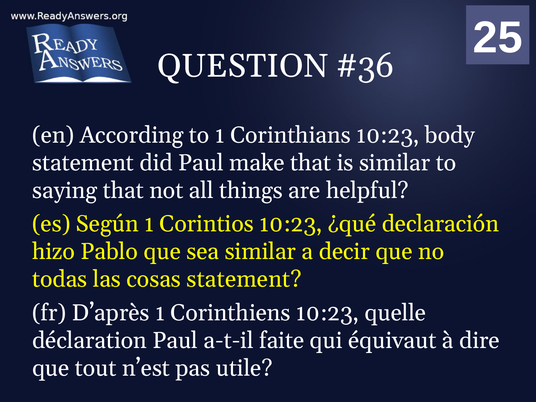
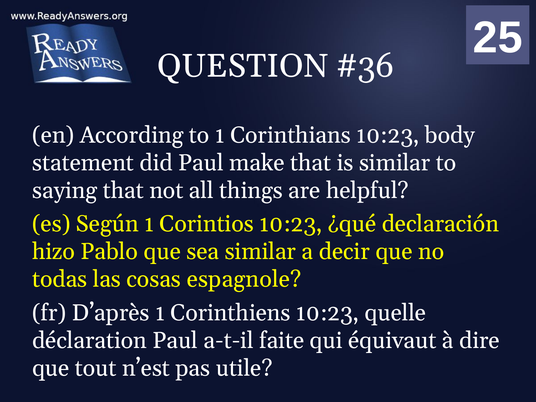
cosas statement: statement -> espagnole (244, 279)
